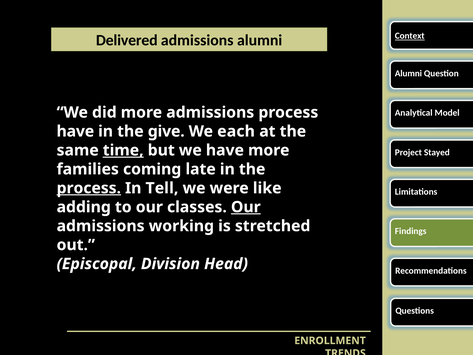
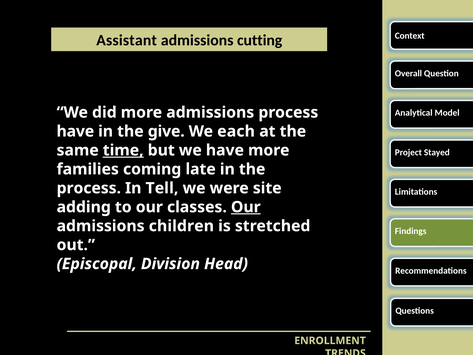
Context underline: present -> none (410, 36)
Delivered: Delivered -> Assistant (127, 40)
admissions alumni: alumni -> cutting (260, 40)
Alumni: Alumni -> Overall (408, 73)
process underline: present -> none (89, 188)
like: like -> site (267, 188)
working: working -> children (181, 226)
